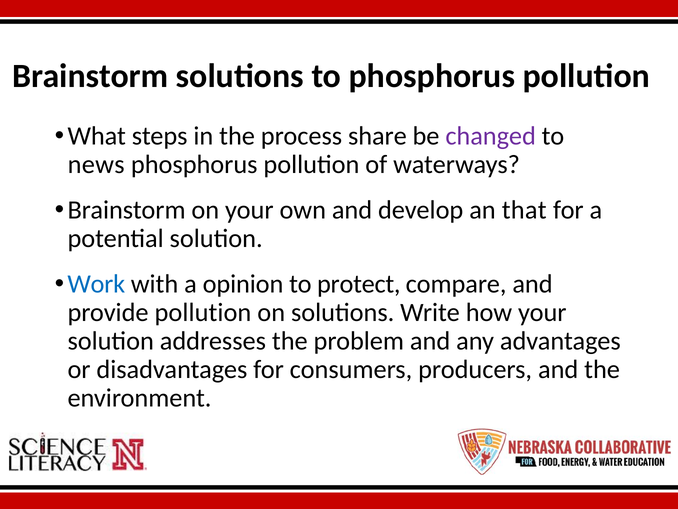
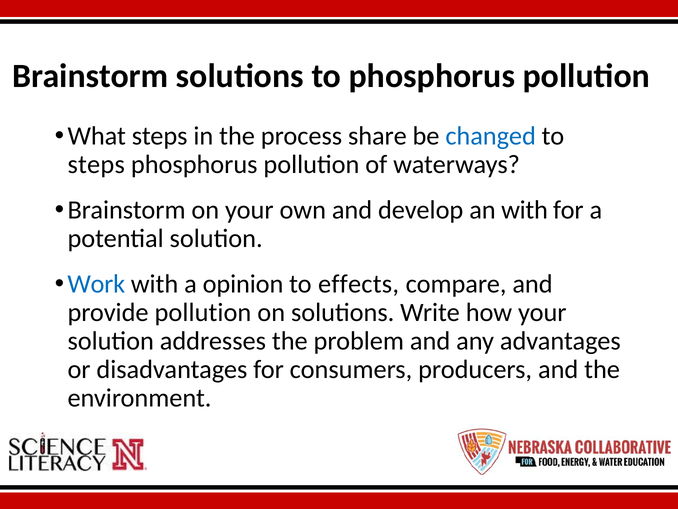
changed colour: purple -> blue (491, 136)
news: news -> steps (96, 165)
an that: that -> with (524, 210)
protect: protect -> effects (358, 284)
